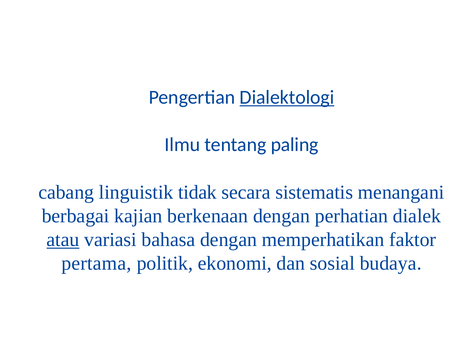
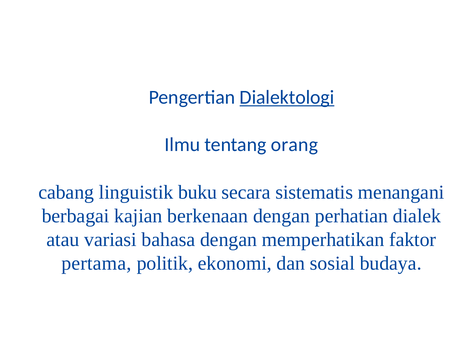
paling: paling -> orang (294, 145)
tidak: tidak -> buku (197, 192)
atau underline: present -> none (63, 239)
